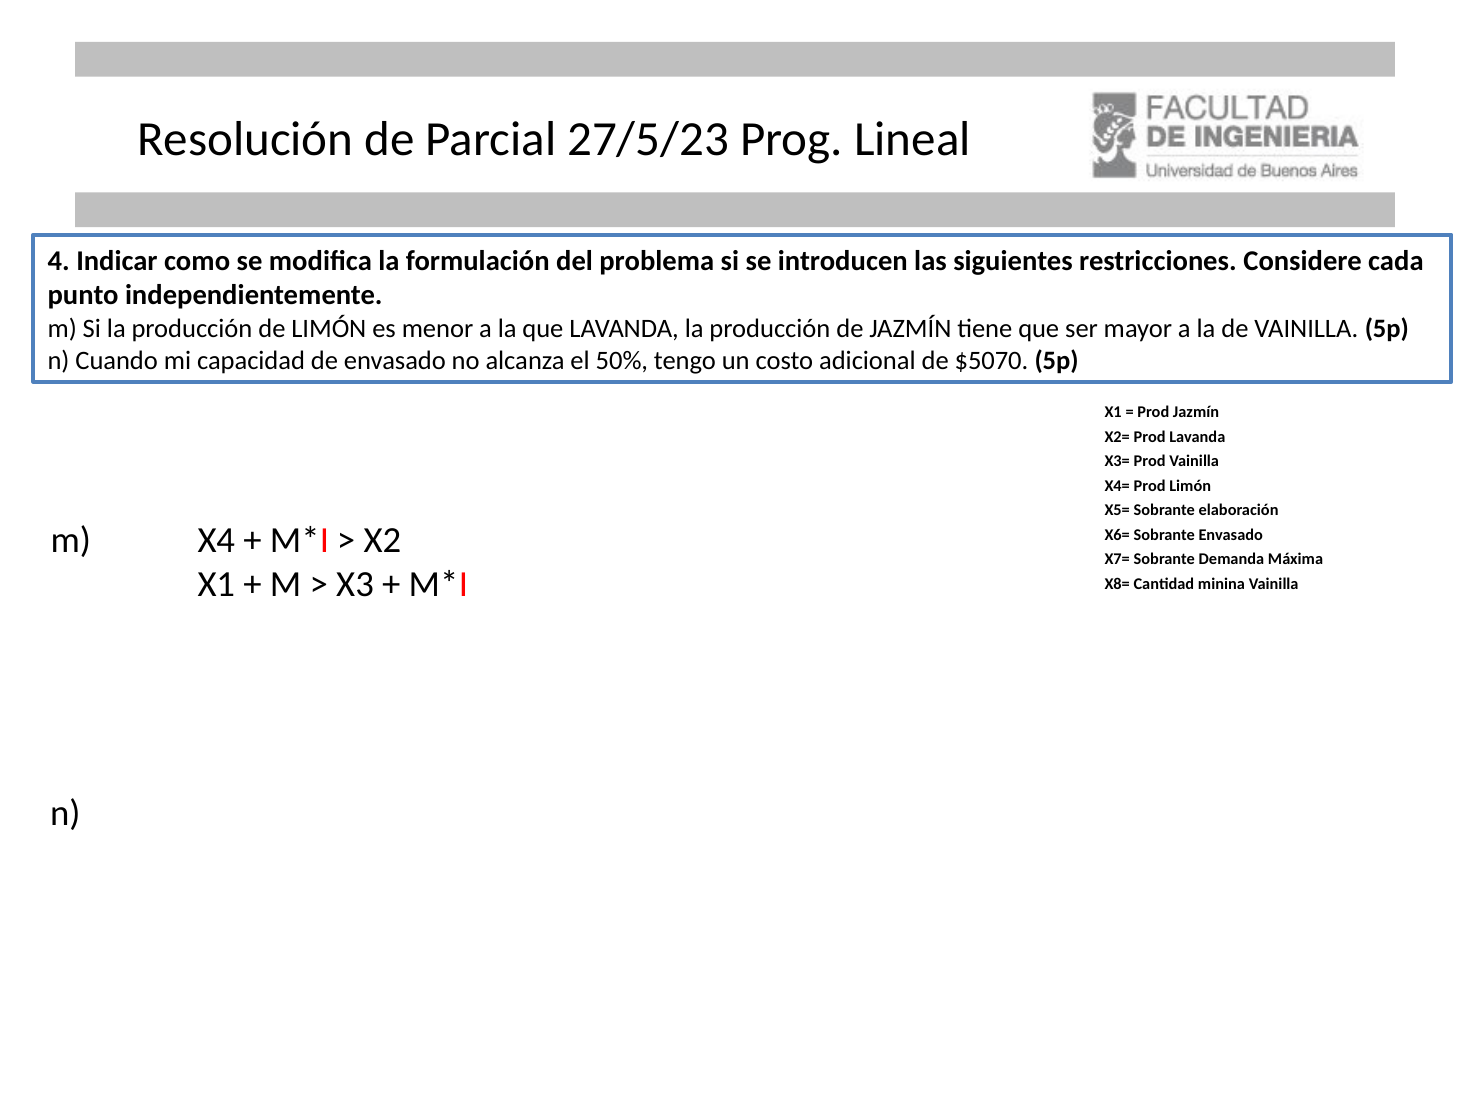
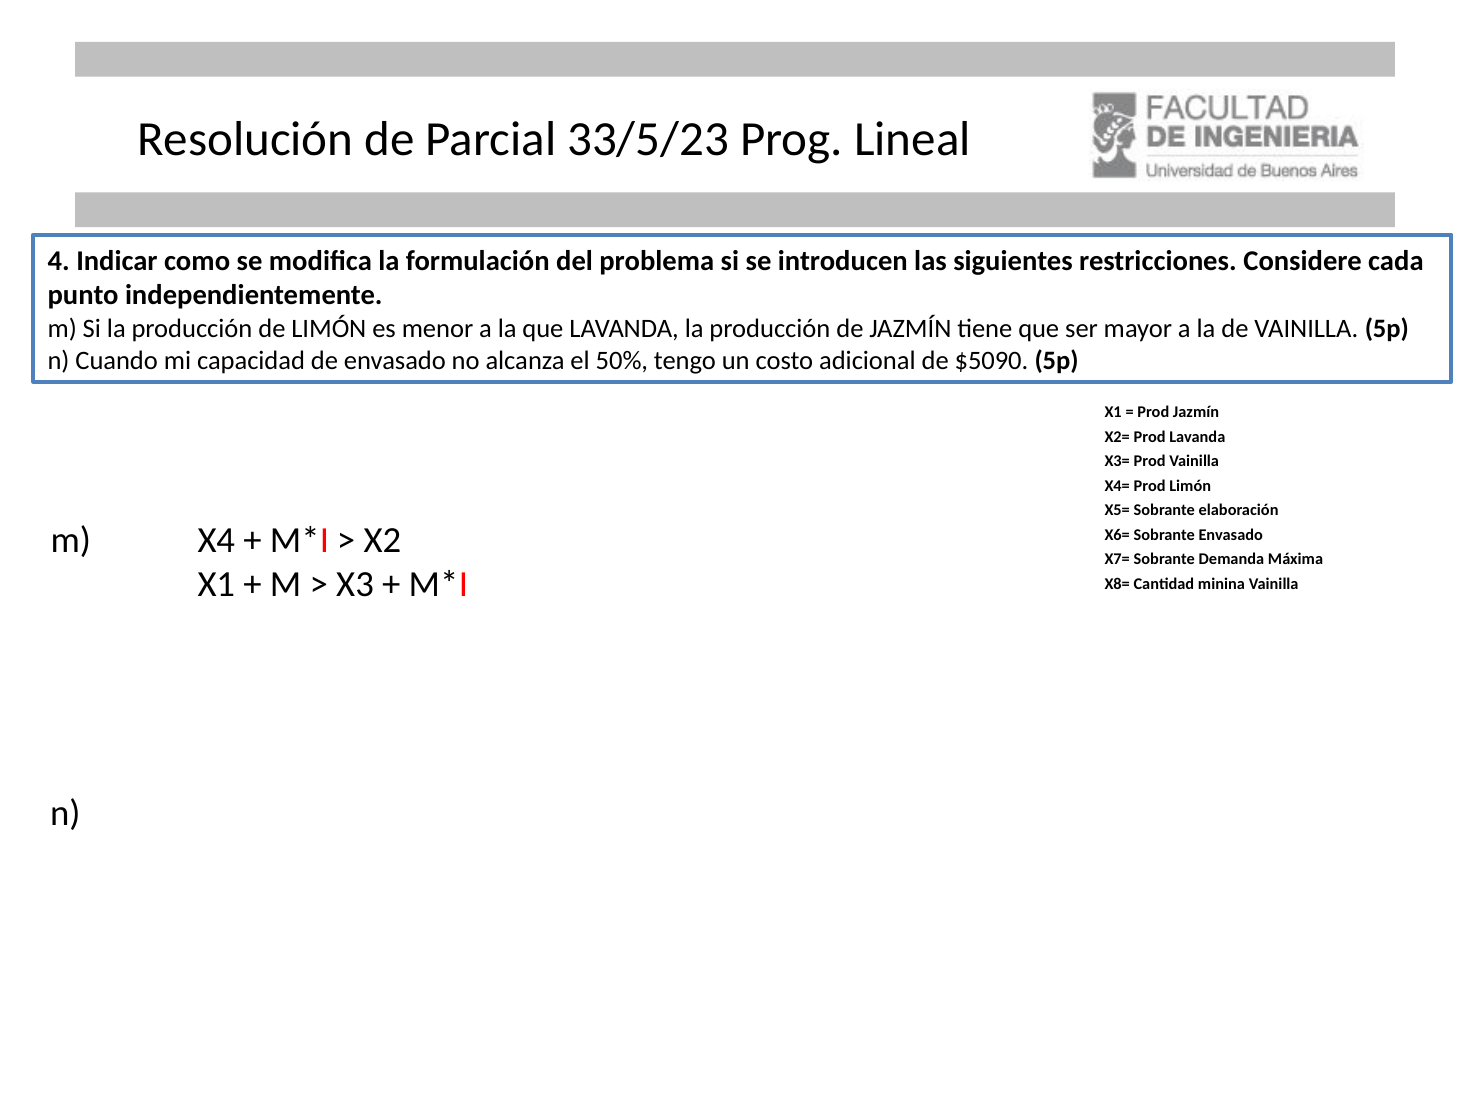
27/5/23: 27/5/23 -> 33/5/23 (648, 139)
$5070: $5070 -> $5090 (991, 360)
